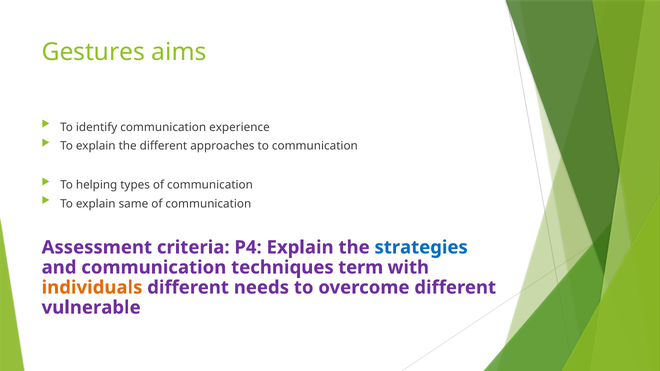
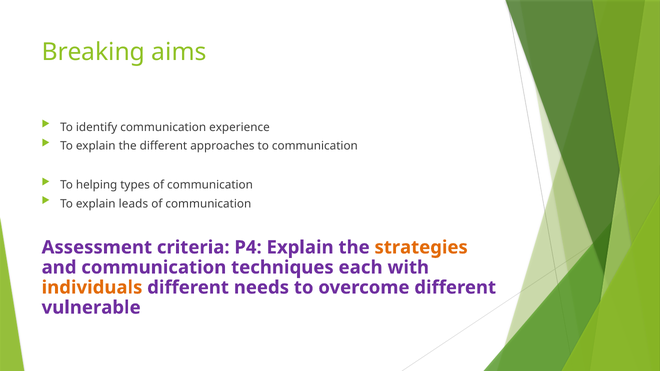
Gestures: Gestures -> Breaking (93, 52)
same: same -> leads (133, 204)
strategies colour: blue -> orange (421, 248)
term: term -> each (361, 268)
